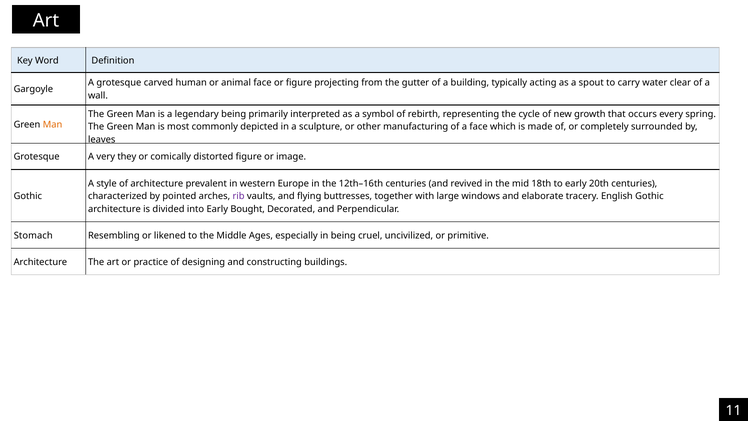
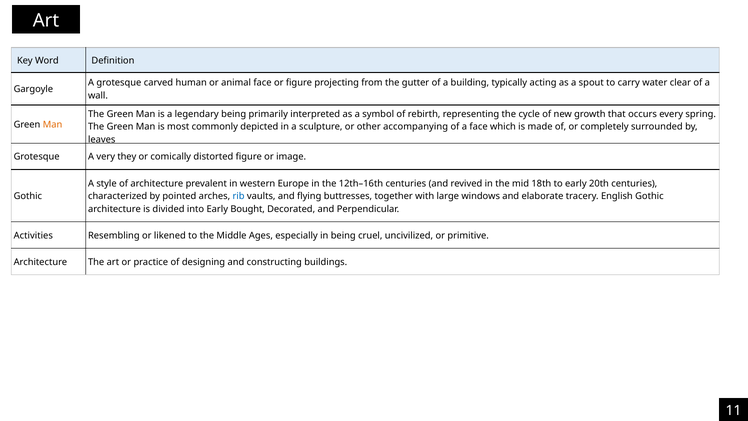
manufacturing: manufacturing -> accompanying (416, 127)
rib colour: purple -> blue (239, 196)
Stomach: Stomach -> Activities (33, 235)
